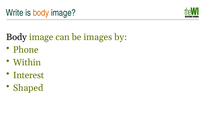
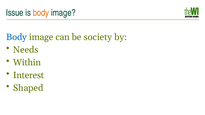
Write: Write -> Issue (15, 13)
Body colour: black -> blue (17, 37)
images: images -> society (98, 37)
Phone: Phone -> Needs (26, 50)
